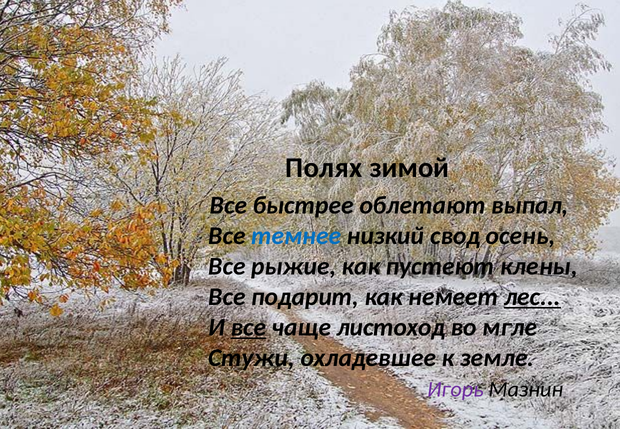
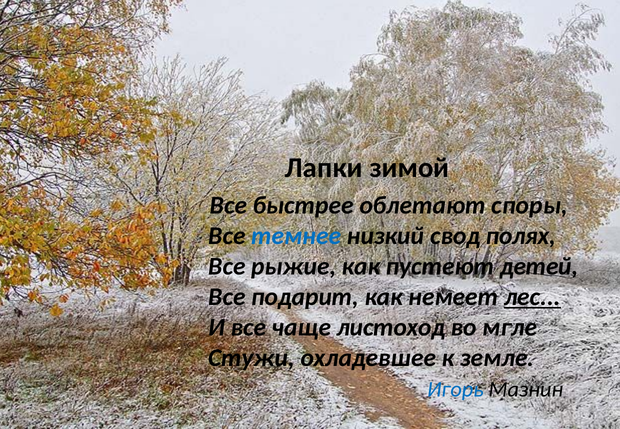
Полях: Полях -> Лапки (324, 168)
выпал: выпал -> споры (530, 205)
осень: осень -> полях (521, 236)
клены: клены -> детей (539, 266)
все underline: present -> none (248, 328)
Игорь colour: purple -> blue (455, 390)
